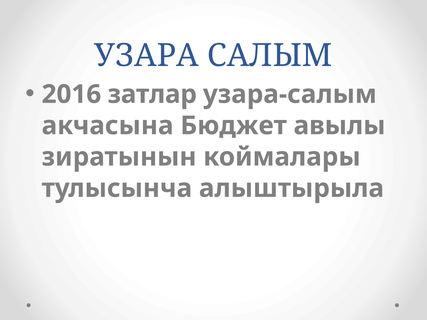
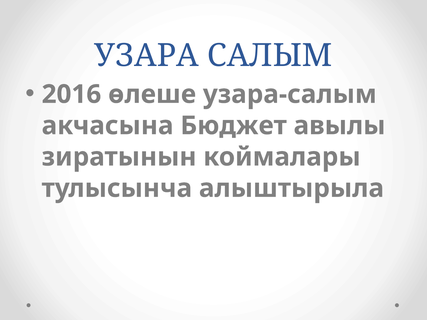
затлар: затлар -> өлеше (152, 94)
